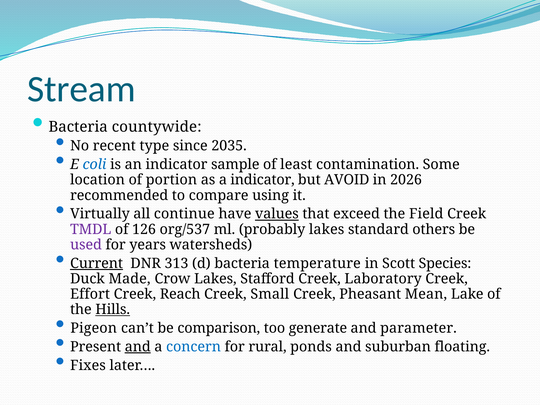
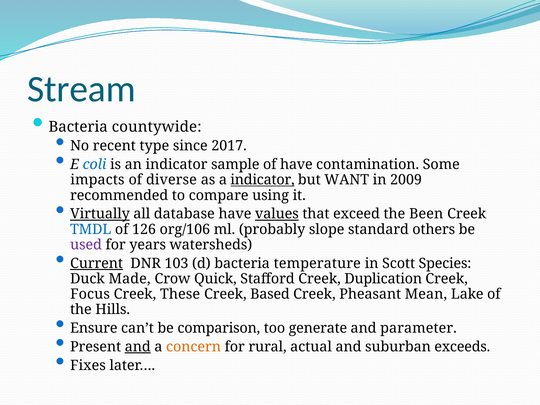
2035: 2035 -> 2017 (229, 146)
of least: least -> have (296, 165)
location: location -> impacts (97, 180)
portion: portion -> diverse (171, 180)
indicator underline: none -> present (263, 180)
AVOID: AVOID -> WANT (347, 180)
2026: 2026 -> 2009 (406, 180)
Virtually underline: none -> present (100, 214)
continue: continue -> database (184, 214)
Field: Field -> Been (426, 214)
TMDL colour: purple -> blue (91, 229)
org/537: org/537 -> org/106 (185, 229)
probably lakes: lakes -> slope (327, 229)
313: 313 -> 103 (177, 263)
Crow Lakes: Lakes -> Quick (215, 279)
Laboratory: Laboratory -> Duplication (383, 279)
Effort: Effort -> Focus (90, 294)
Reach: Reach -> These (180, 294)
Small: Small -> Based (270, 294)
Hills underline: present -> none (113, 310)
Pigeon: Pigeon -> Ensure (94, 328)
concern colour: blue -> orange (194, 347)
ponds: ponds -> actual (311, 347)
floating: floating -> exceeds (462, 347)
